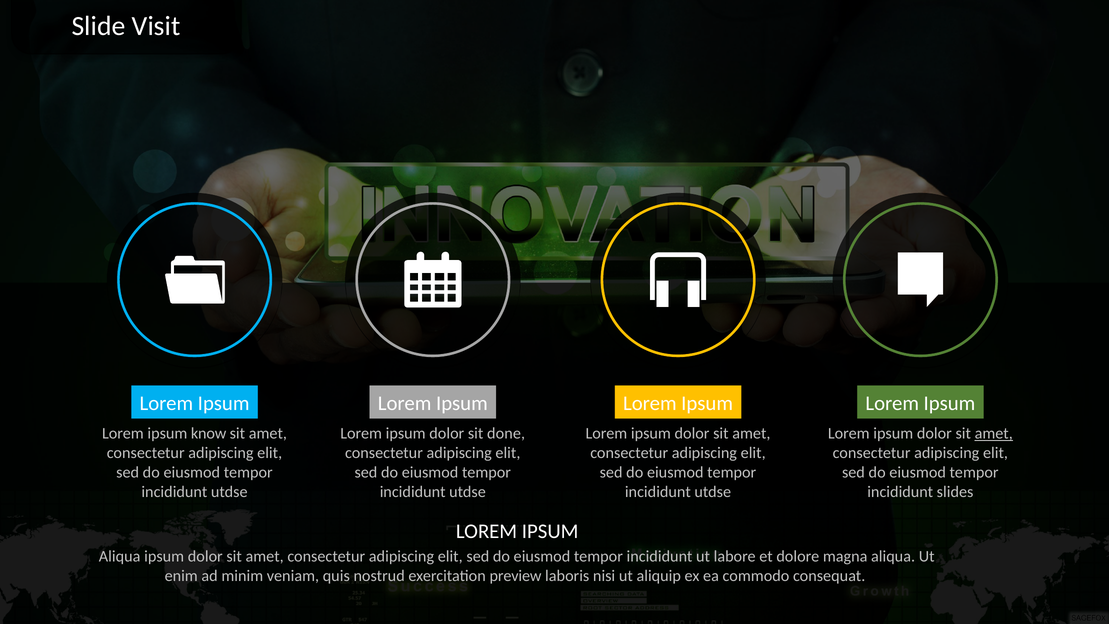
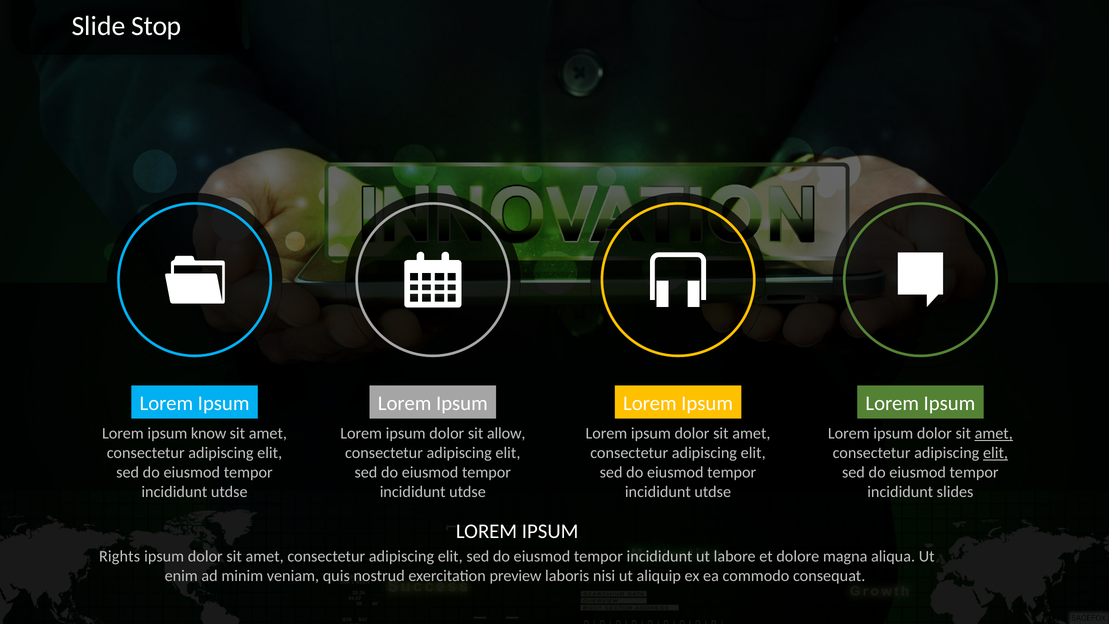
Visit: Visit -> Stop (156, 26)
done: done -> allow (506, 433)
elit underline: none -> present (996, 453)
Aliqua: Aliqua -> Rights (120, 556)
